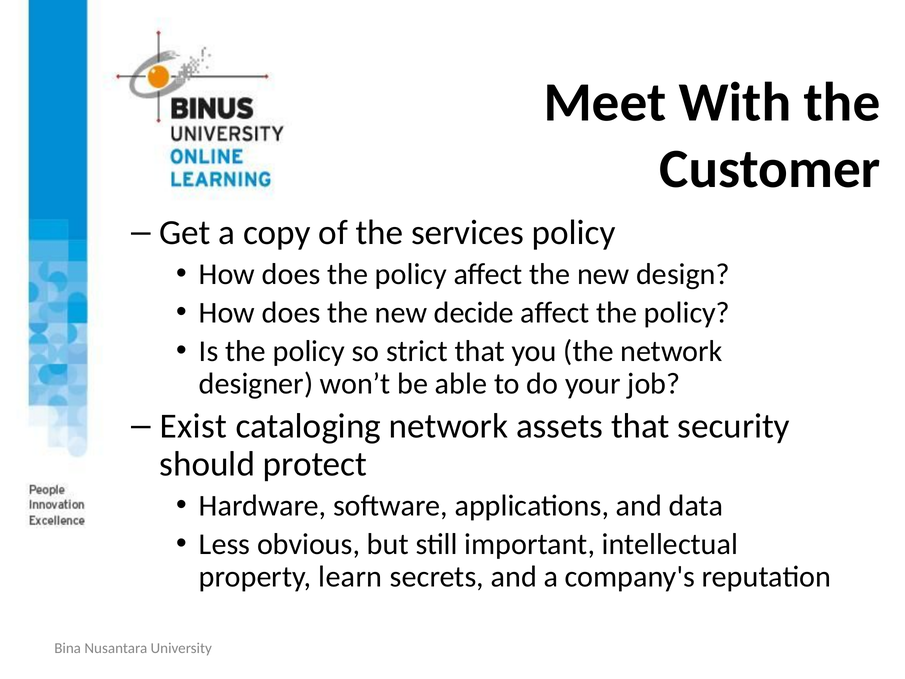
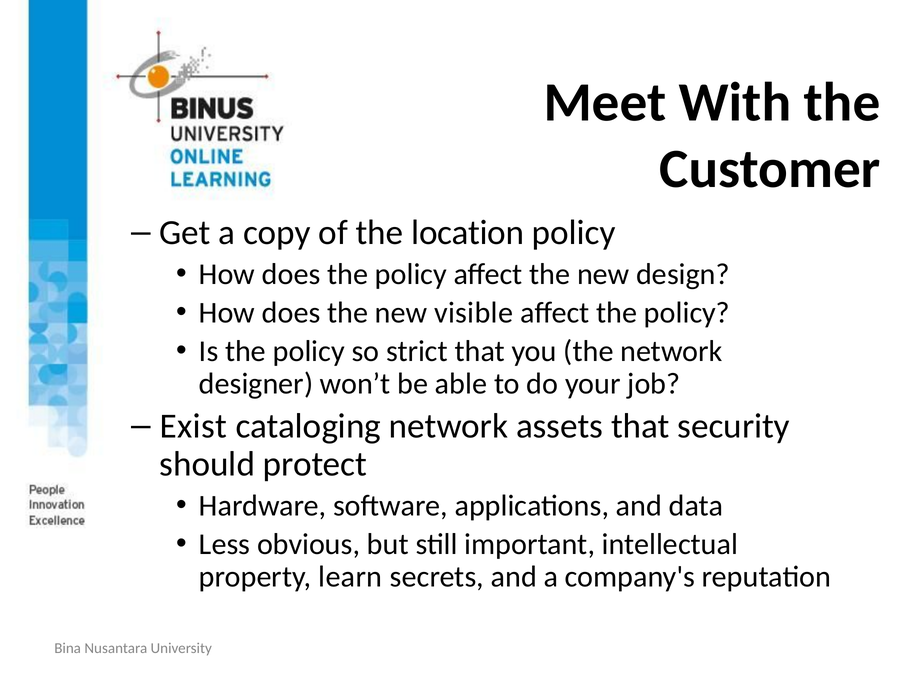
services: services -> location (468, 233)
decide: decide -> visible (474, 313)
